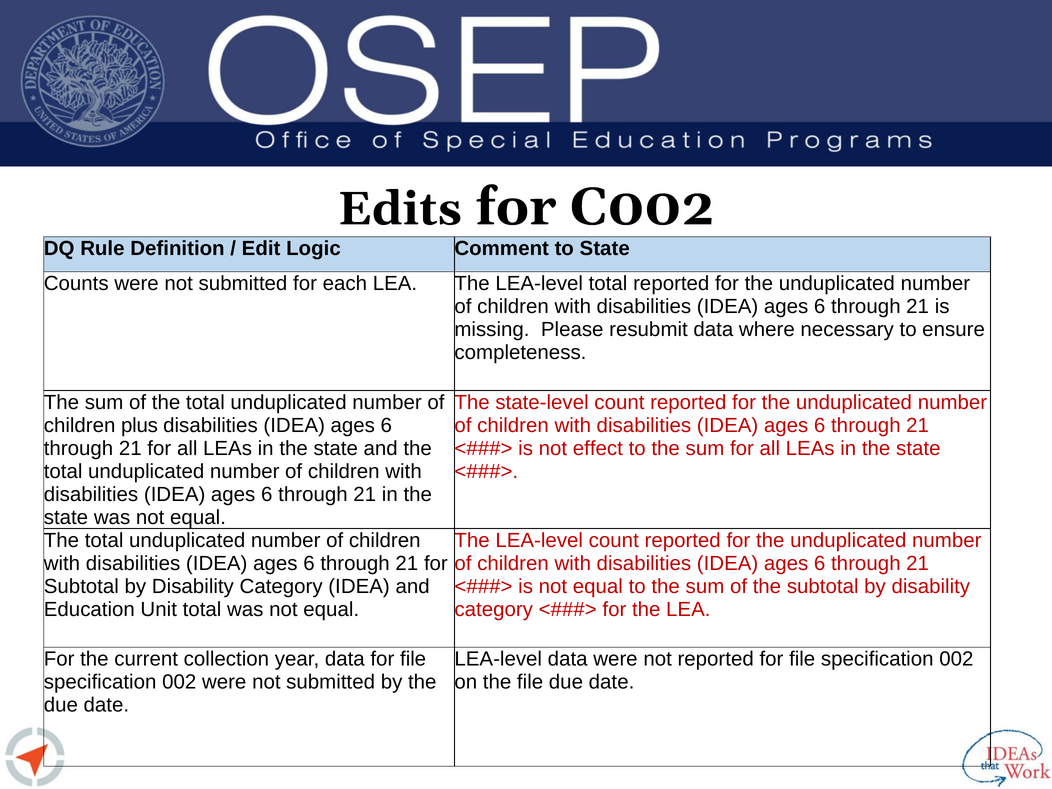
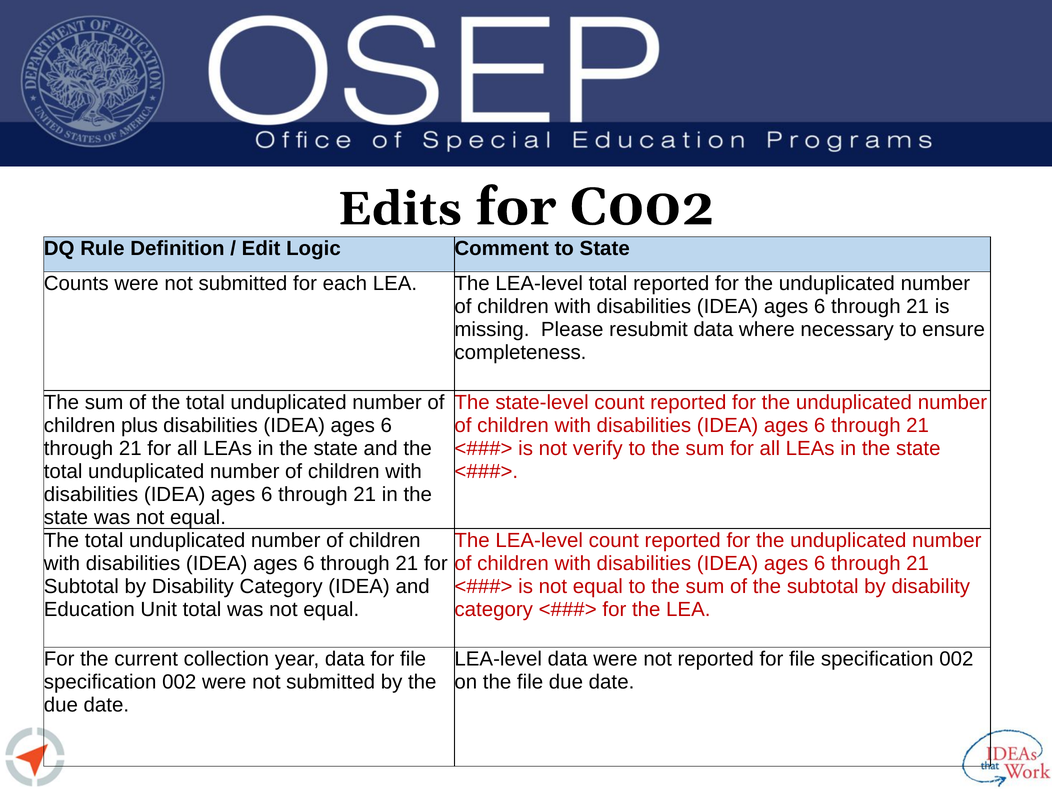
effect: effect -> verify (598, 448)
